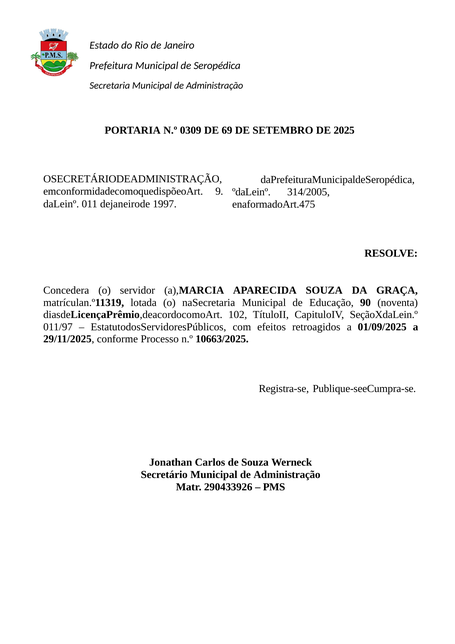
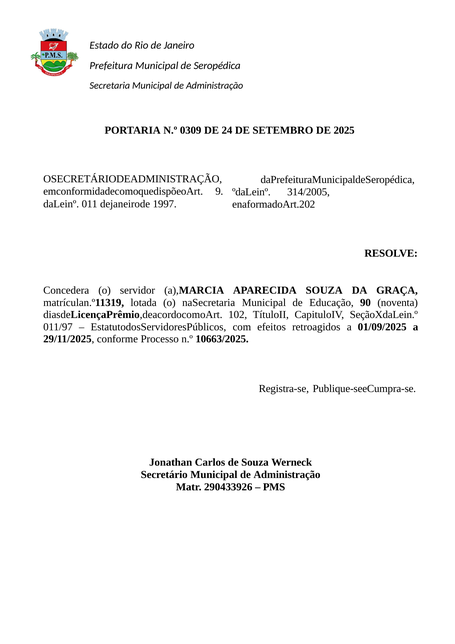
69: 69 -> 24 (227, 130)
enaformadoArt.475: enaformadoArt.475 -> enaformadoArt.202 (274, 204)
